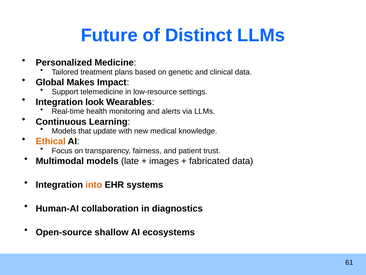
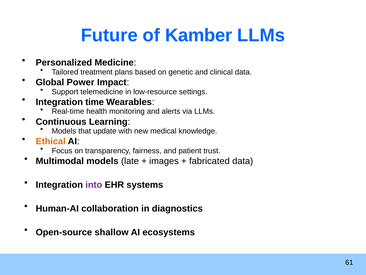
Distinct: Distinct -> Kamber (199, 35)
Makes: Makes -> Power (81, 82)
look: look -> time (95, 102)
into colour: orange -> purple (94, 185)
